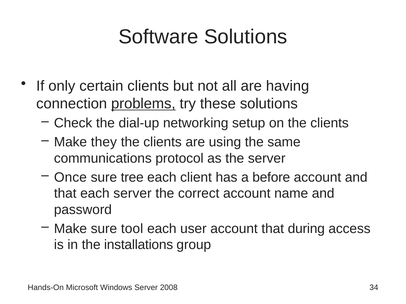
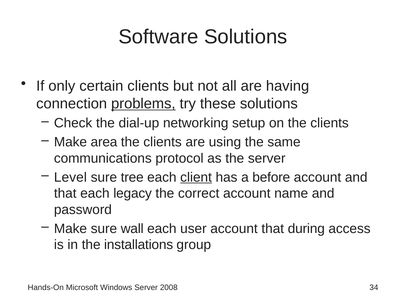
they: they -> area (104, 142)
Once: Once -> Level (70, 178)
client underline: none -> present (196, 178)
each server: server -> legacy (133, 194)
tool: tool -> wall (132, 229)
